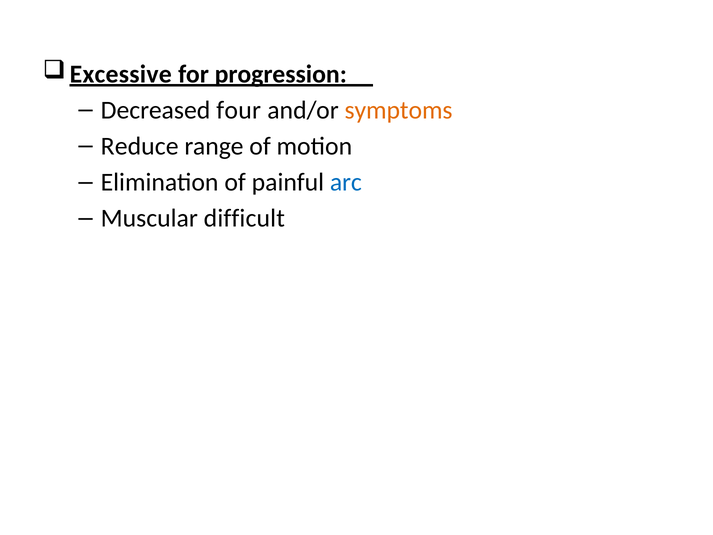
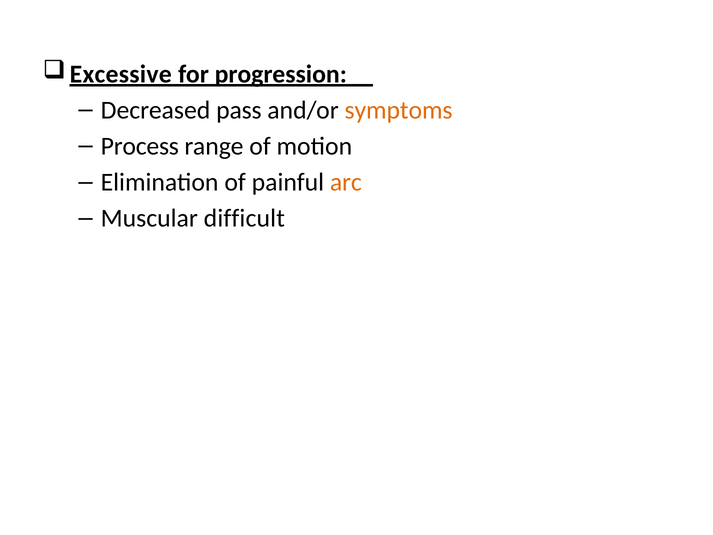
four: four -> pass (239, 110)
Reduce: Reduce -> Process (140, 146)
arc colour: blue -> orange (346, 182)
